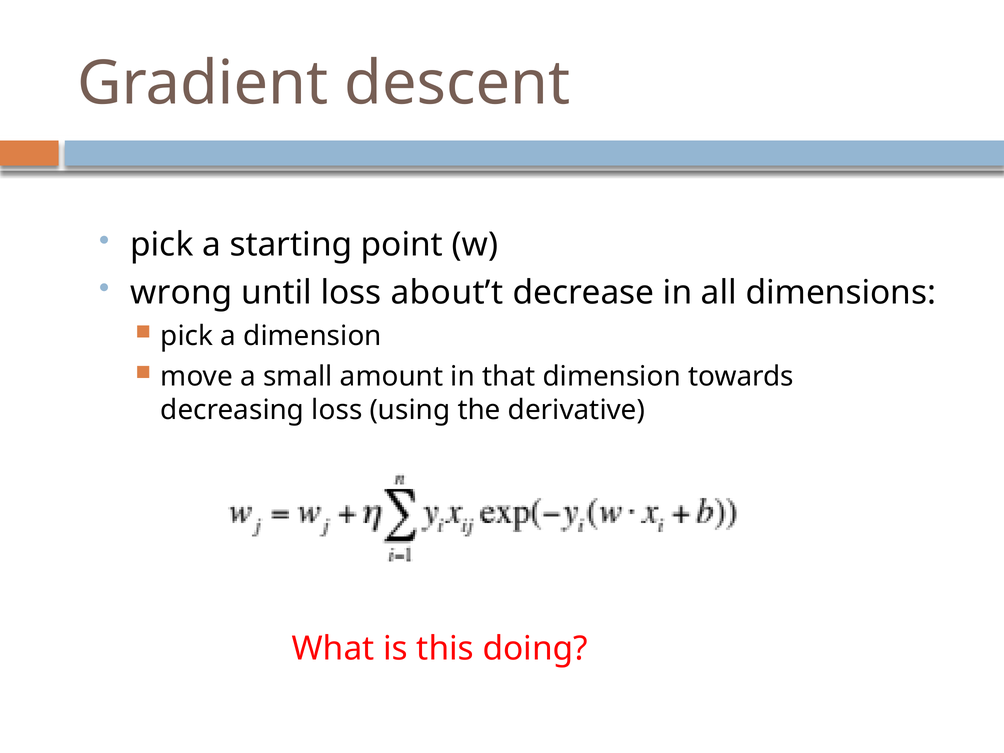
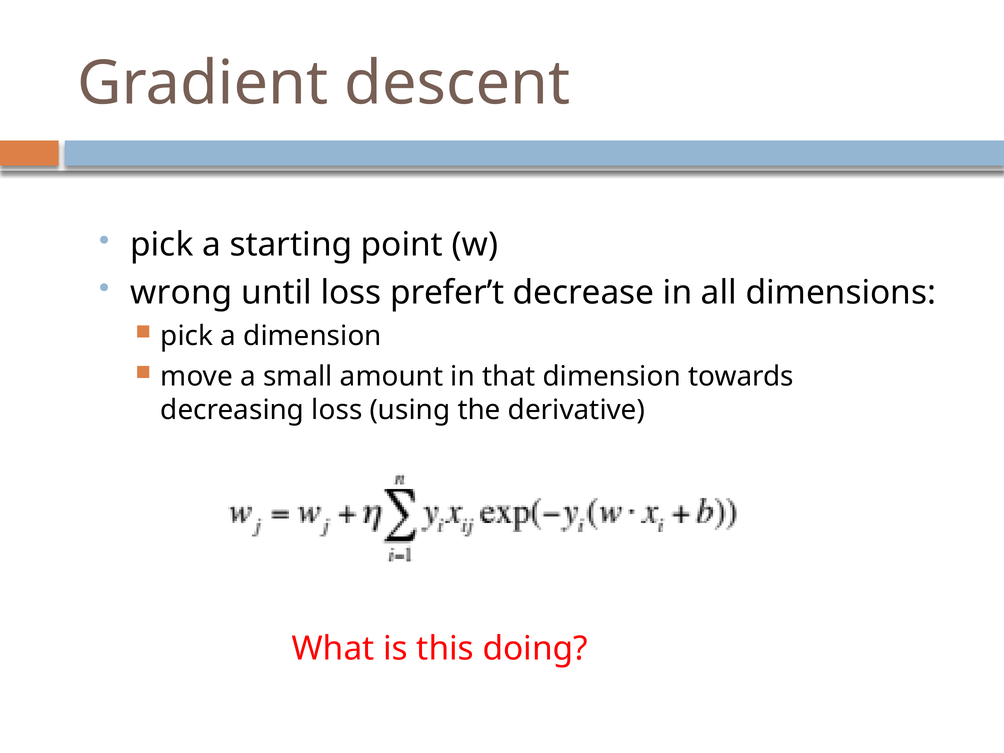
about’t: about’t -> prefer’t (447, 293)
